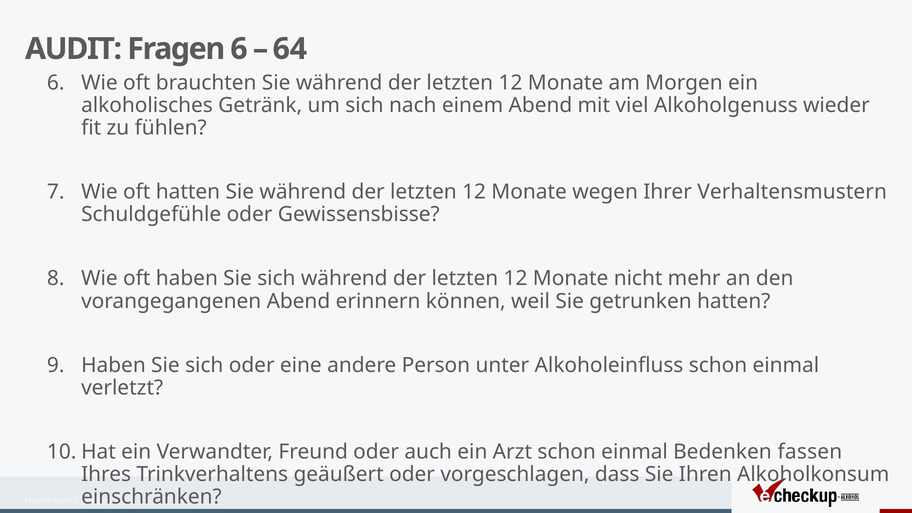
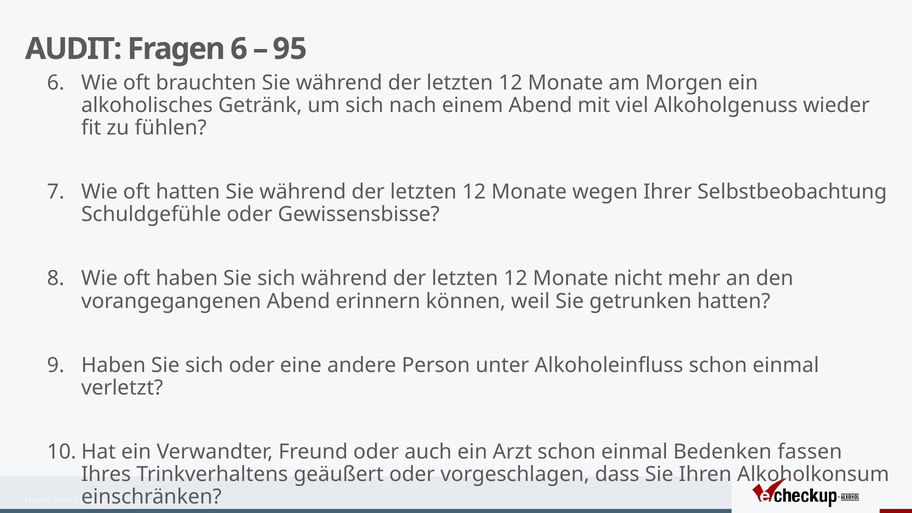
64: 64 -> 95 (290, 49)
Verhaltensmustern: Verhaltensmustern -> Selbstbeobachtung (792, 192)
